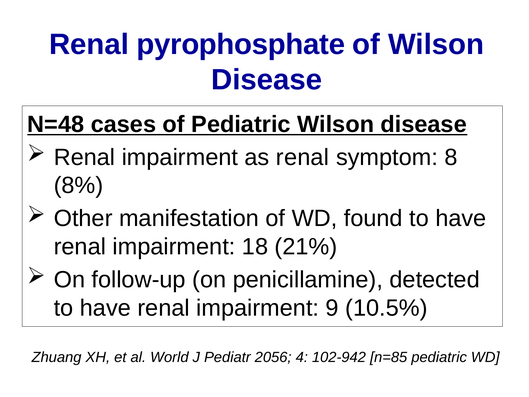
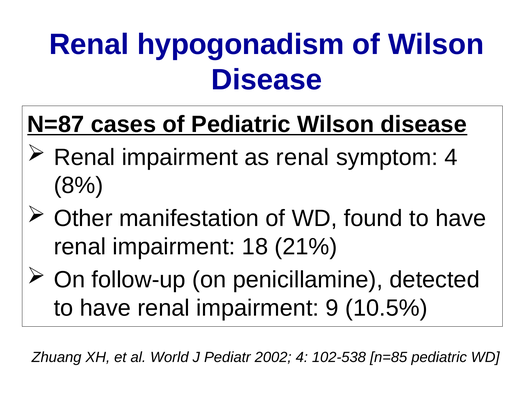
pyrophosphate: pyrophosphate -> hypogonadism (241, 45)
N=48: N=48 -> N=87 (56, 124)
symptom 8: 8 -> 4 (451, 157)
2056: 2056 -> 2002 (273, 357)
102-942: 102-942 -> 102-538 (339, 357)
